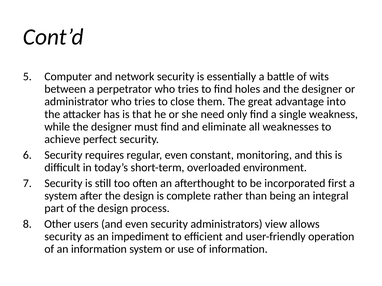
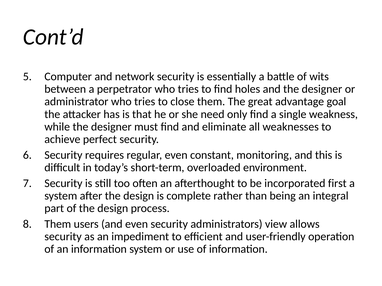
into: into -> goal (336, 102)
Other: Other -> Them (58, 224)
